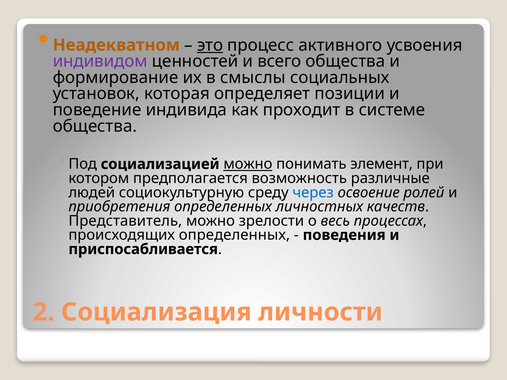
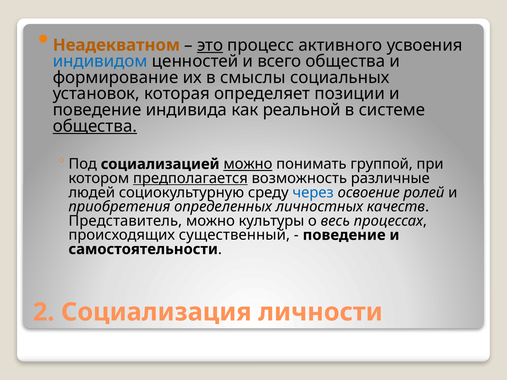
индивидом colour: purple -> blue (100, 61)
проходит: проходит -> реальной (302, 110)
общества underline: none -> present (95, 126)
элемент: элемент -> группой (382, 164)
предполагается underline: none -> present (190, 178)
зрелости: зрелости -> культуры (271, 221)
происходящих определенных: определенных -> существенный (234, 235)
поведения: поведения -> поведение (344, 235)
приспосабливается: приспосабливается -> самостоятельности (143, 249)
